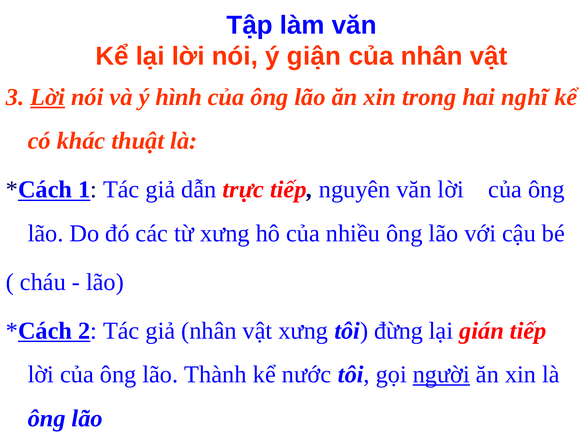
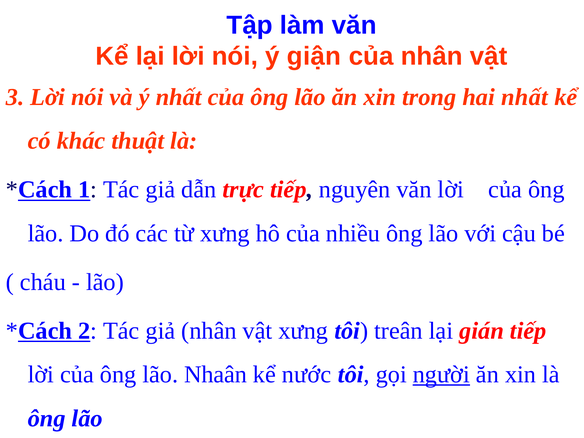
Lời underline: present -> none (48, 97)
ý hình: hình -> nhất (179, 97)
hai nghĩ: nghĩ -> nhất (525, 97)
đừng: đừng -> treân (398, 331)
Thành: Thành -> Nhaân (216, 375)
